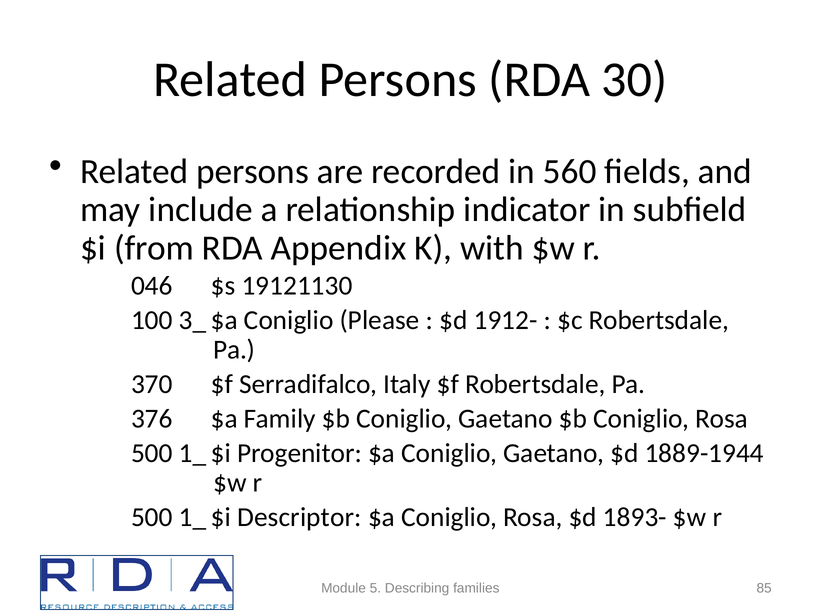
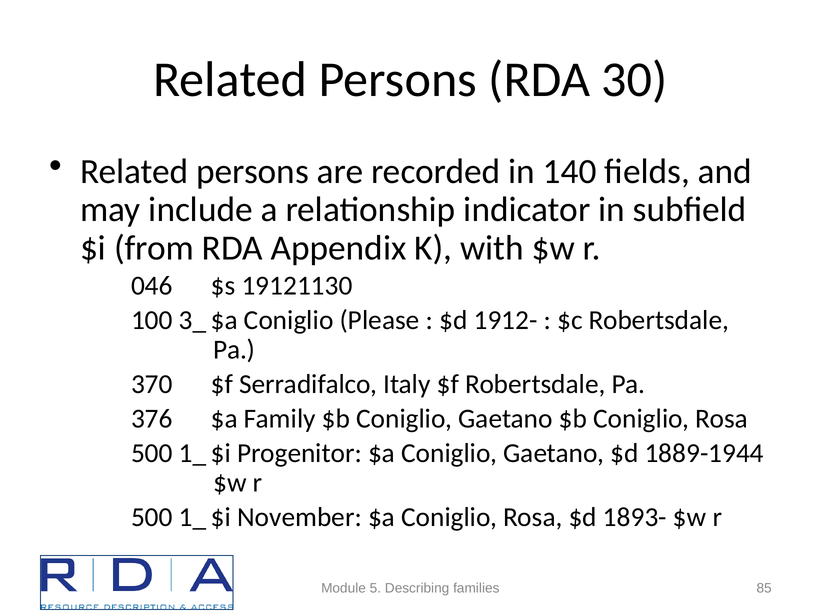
560: 560 -> 140 (570, 171)
Descriptor: Descriptor -> November (300, 517)
